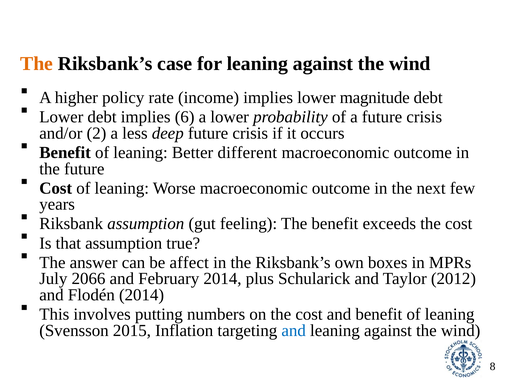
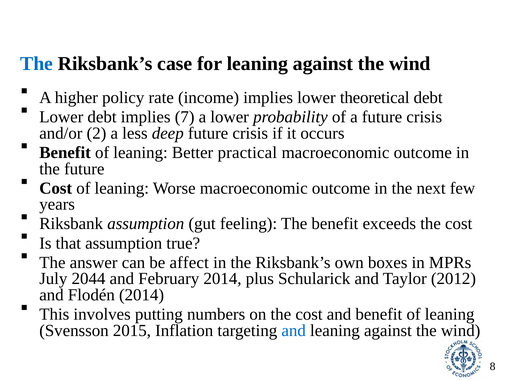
The colour: orange -> blue (37, 64)
magnitude: magnitude -> theoretical (375, 98)
6: 6 -> 7 (185, 117)
different: different -> practical (247, 153)
2066: 2066 -> 2044 (89, 279)
